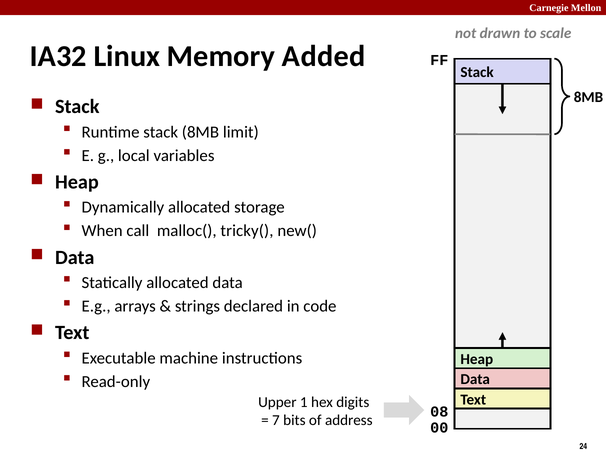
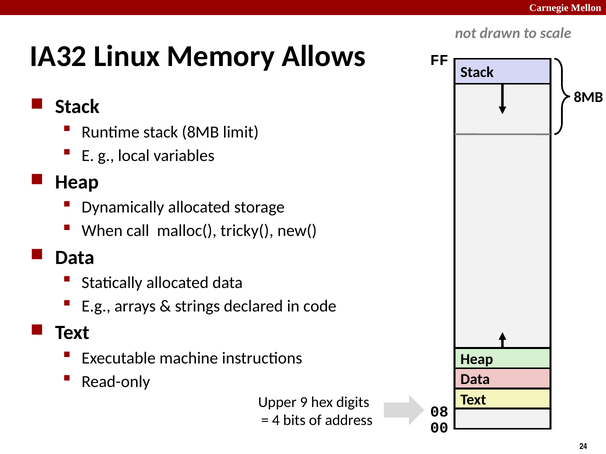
Added: Added -> Allows (324, 56)
1: 1 -> 9 (304, 403)
7: 7 -> 4 (276, 421)
